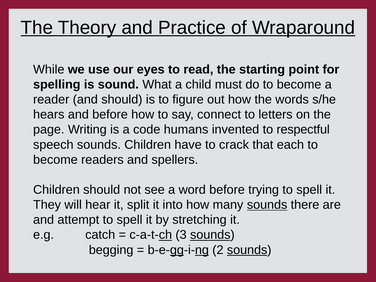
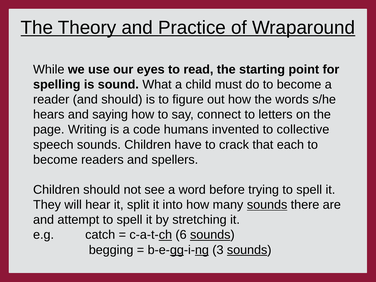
and before: before -> saying (110, 115)
respectful: respectful -> collective (303, 130)
3: 3 -> 6 (181, 235)
2: 2 -> 3 (218, 250)
